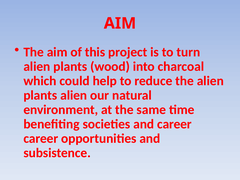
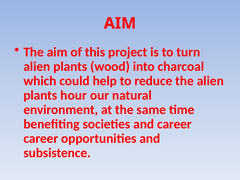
plants alien: alien -> hour (74, 95)
